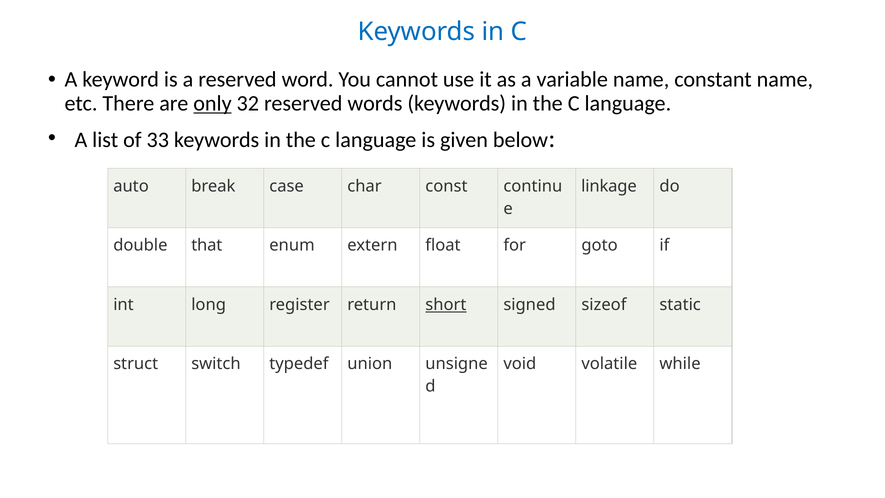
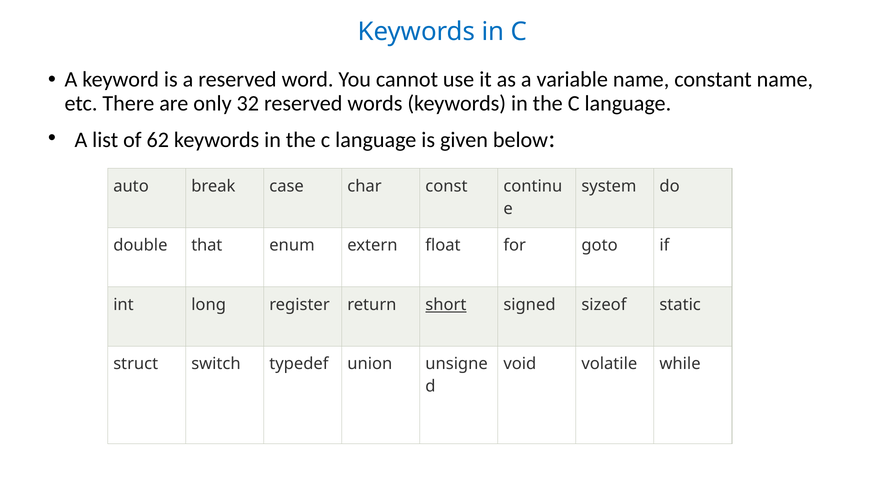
only underline: present -> none (212, 103)
33: 33 -> 62 (158, 140)
linkage: linkage -> system (609, 186)
